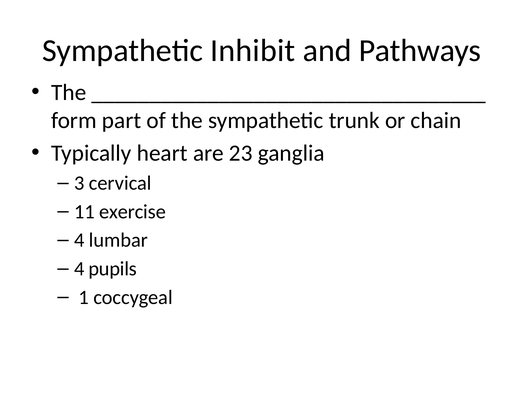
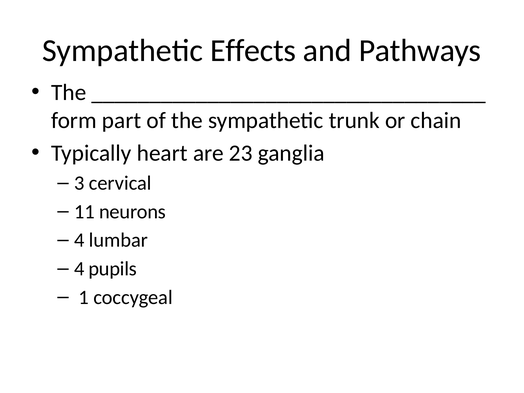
Inhibit: Inhibit -> Effects (253, 51)
exercise: exercise -> neurons (133, 212)
